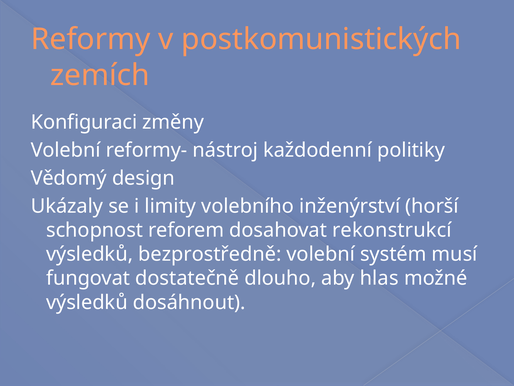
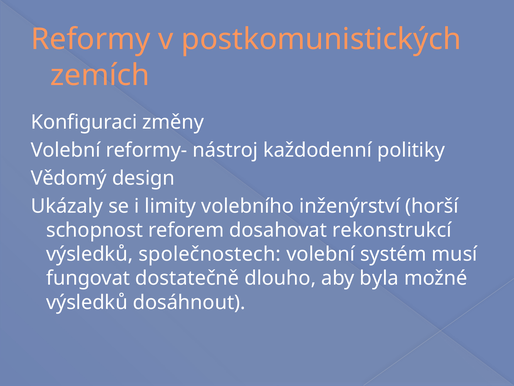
bezprostředně: bezprostředně -> společnostech (210, 254)
hlas: hlas -> byla (379, 278)
